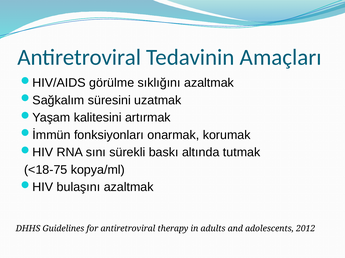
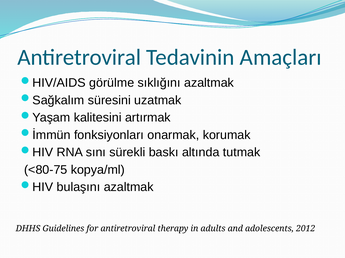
<18-75: <18-75 -> <80-75 (46, 170)
